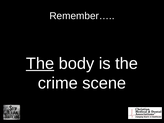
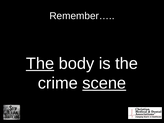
scene underline: none -> present (104, 83)
